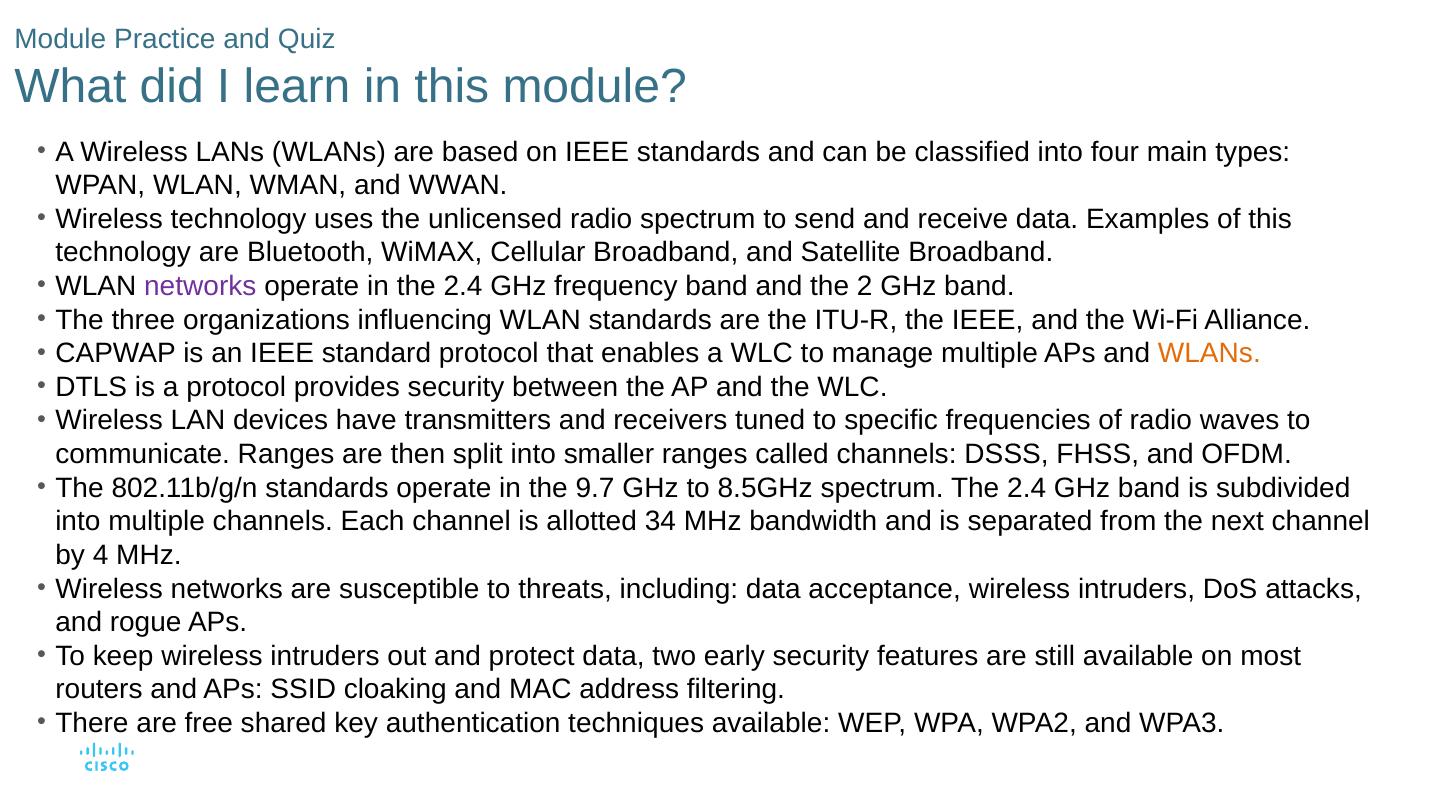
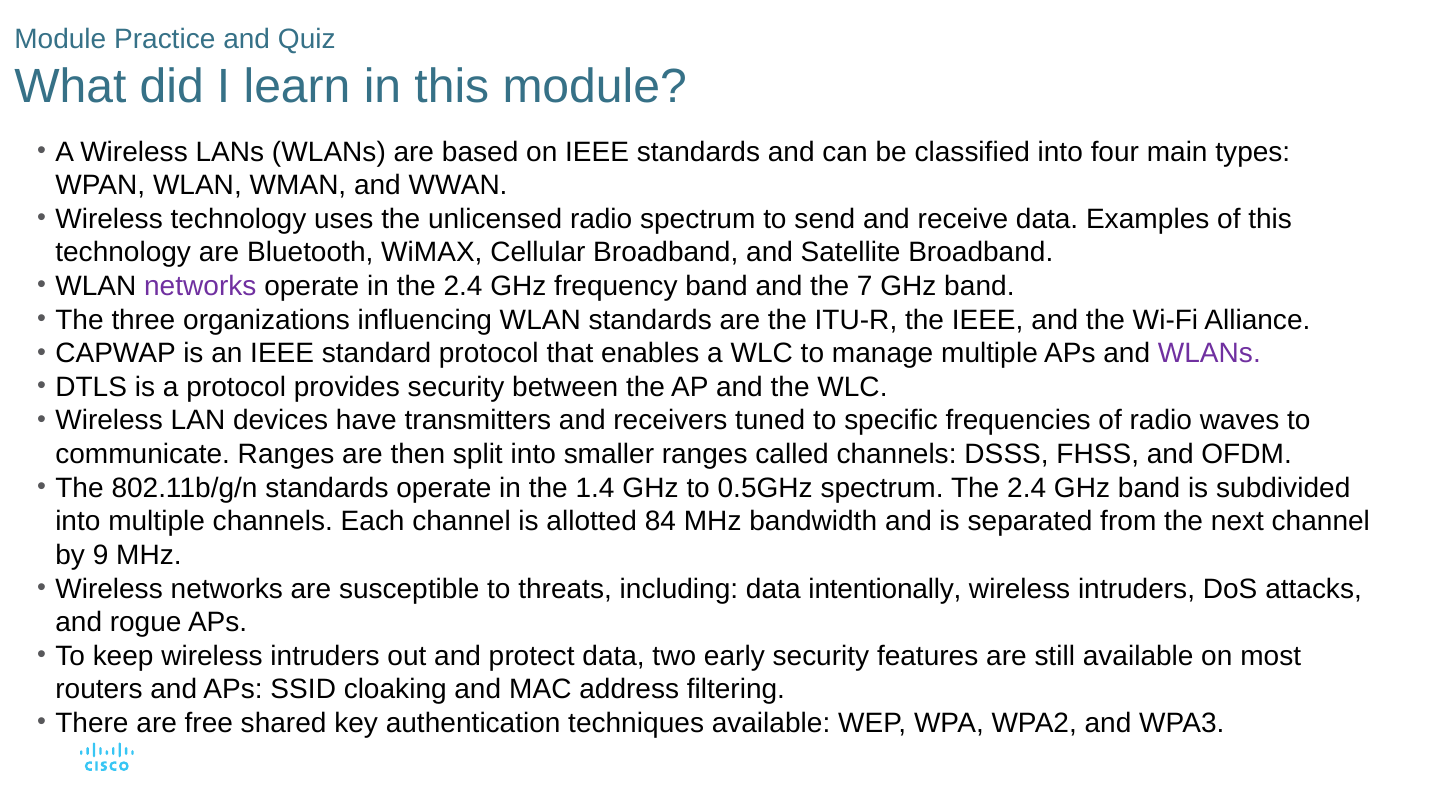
2: 2 -> 7 (865, 286)
WLANs colour: orange -> purple (1209, 354)
9.7: 9.7 -> 1.4 (595, 488)
8.5GHz: 8.5GHz -> 0.5GHz (765, 488)
34: 34 -> 84 (660, 522)
4: 4 -> 9 (101, 556)
acceptance: acceptance -> intentionally (885, 589)
